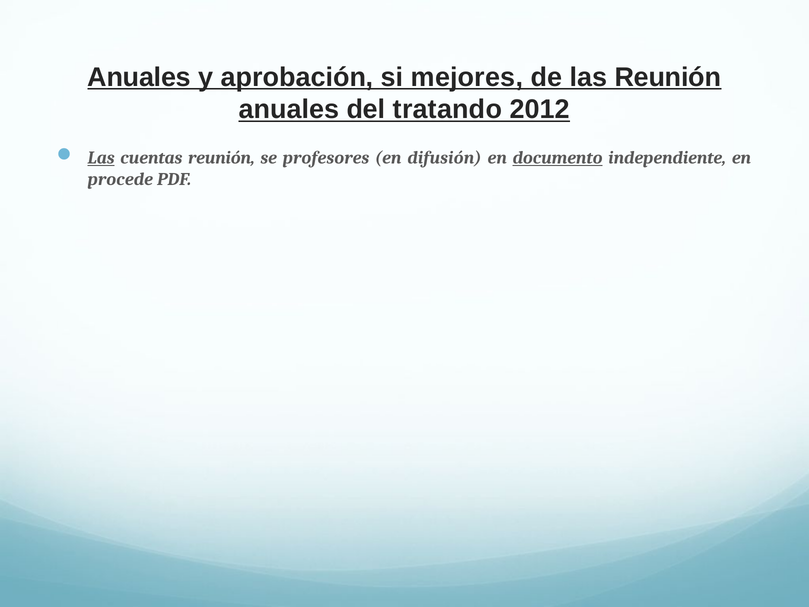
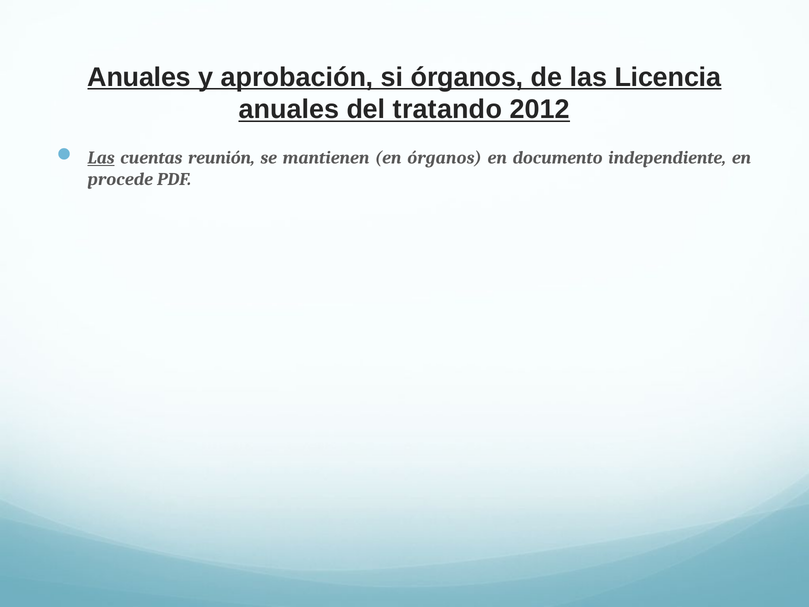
si mejores: mejores -> órganos (467, 77)
las Reunión: Reunión -> Licencia (668, 77)
profesores: profesores -> mantienen (326, 158)
en difusión: difusión -> órganos (444, 158)
documento underline: present -> none (558, 158)
